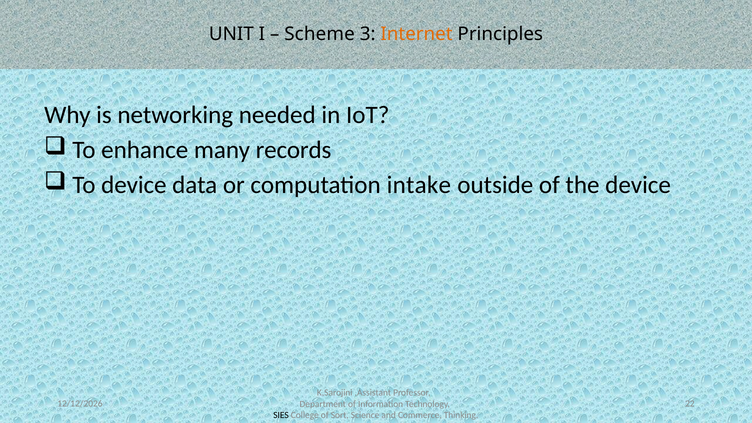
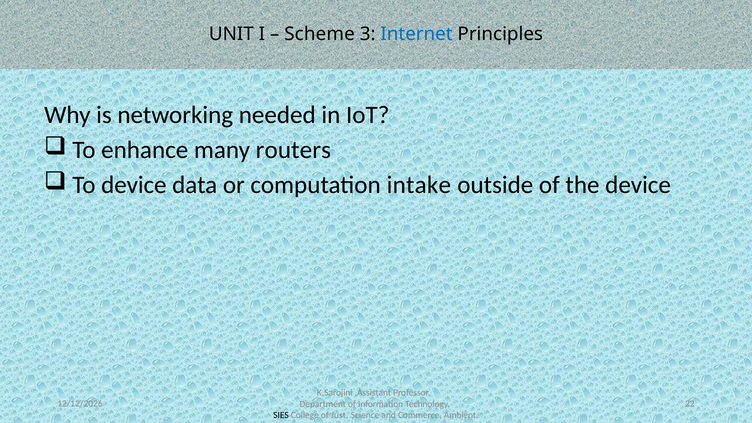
Internet colour: orange -> blue (417, 34)
records: records -> routers (293, 150)
Sort: Sort -> Just (340, 415)
Thinking: Thinking -> Ambient (461, 415)
